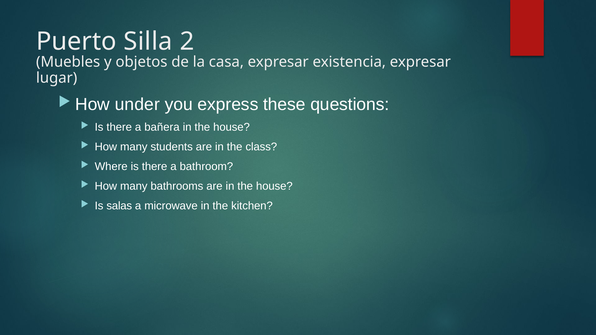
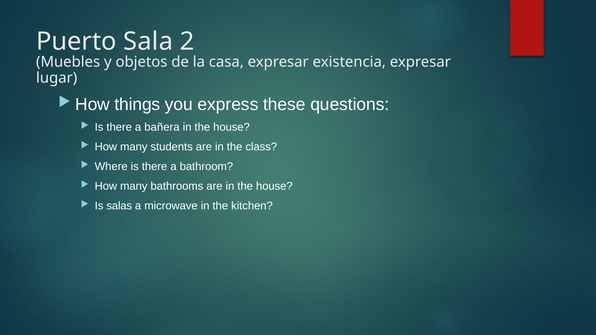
Silla: Silla -> Sala (148, 41)
under: under -> things (137, 104)
